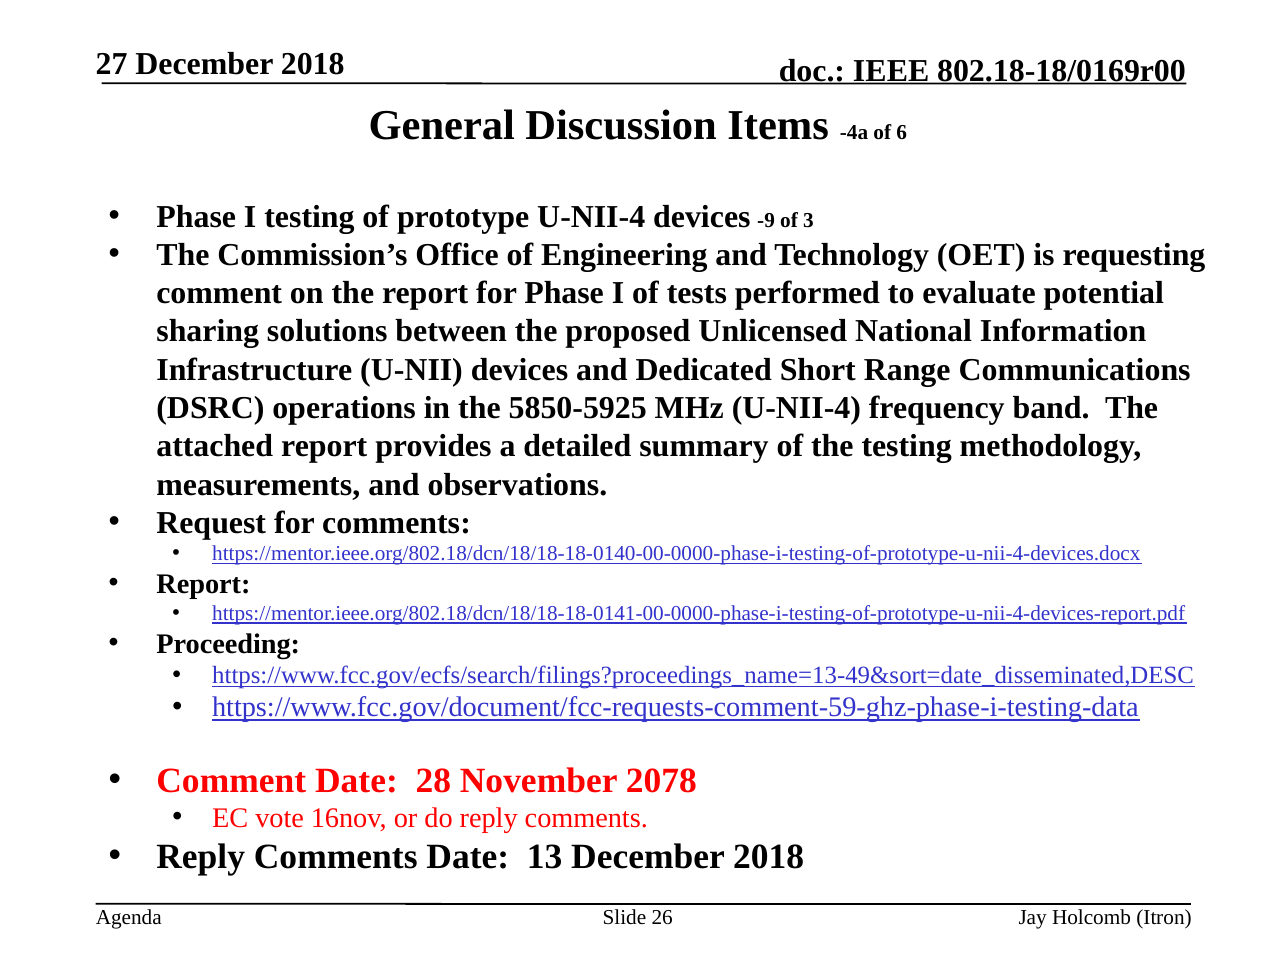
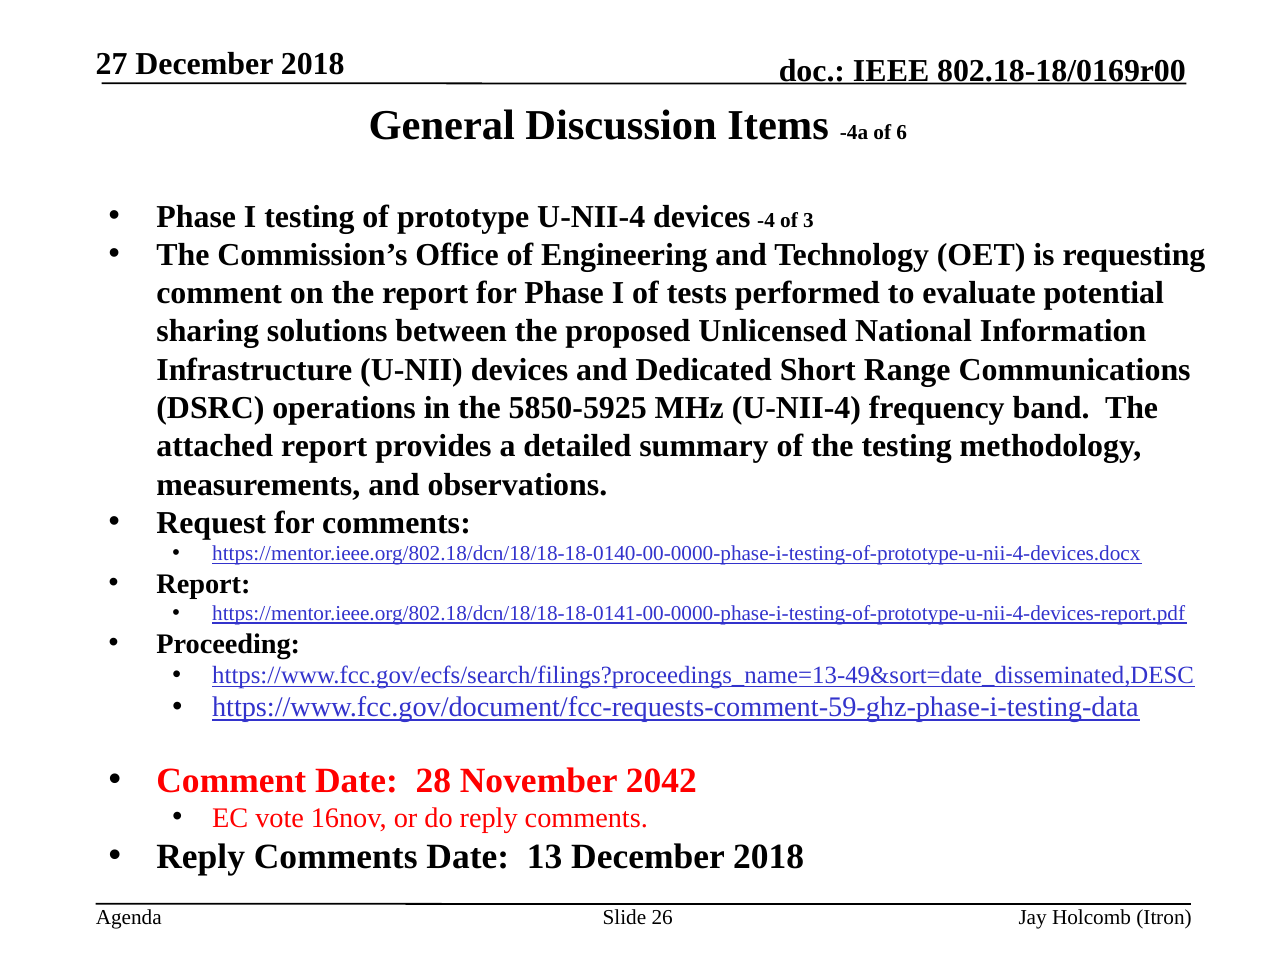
-9: -9 -> -4 (766, 220)
2078: 2078 -> 2042 (661, 780)
